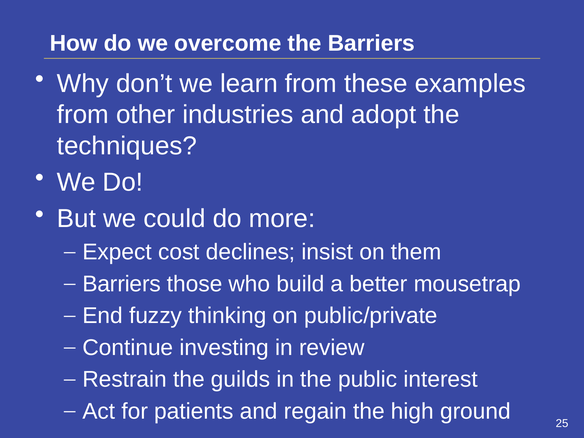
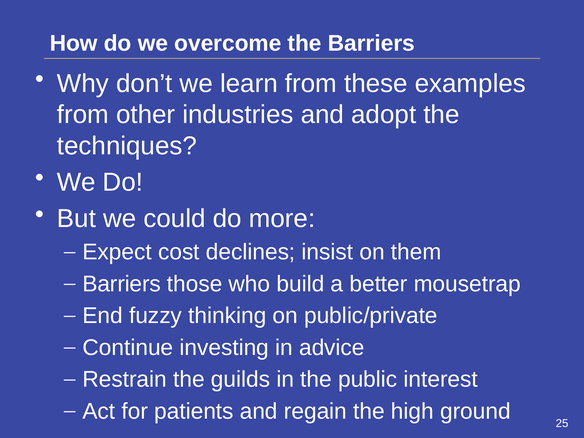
review: review -> advice (332, 348)
